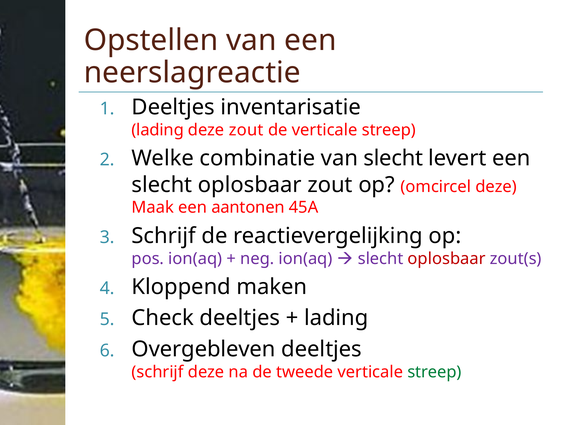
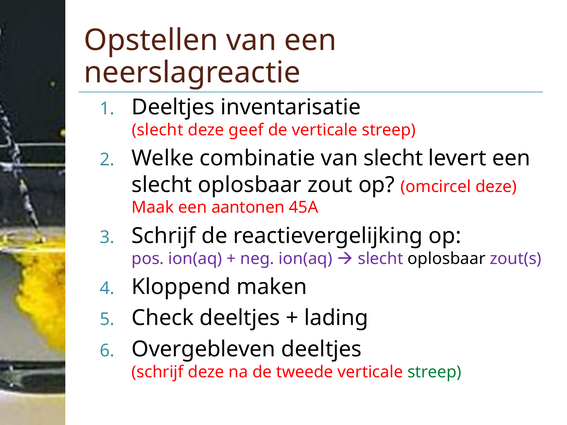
lading: lading -> slecht (158, 130)
deze zout: zout -> geef (246, 130)
oplosbaar colour: red -> black (447, 259)
